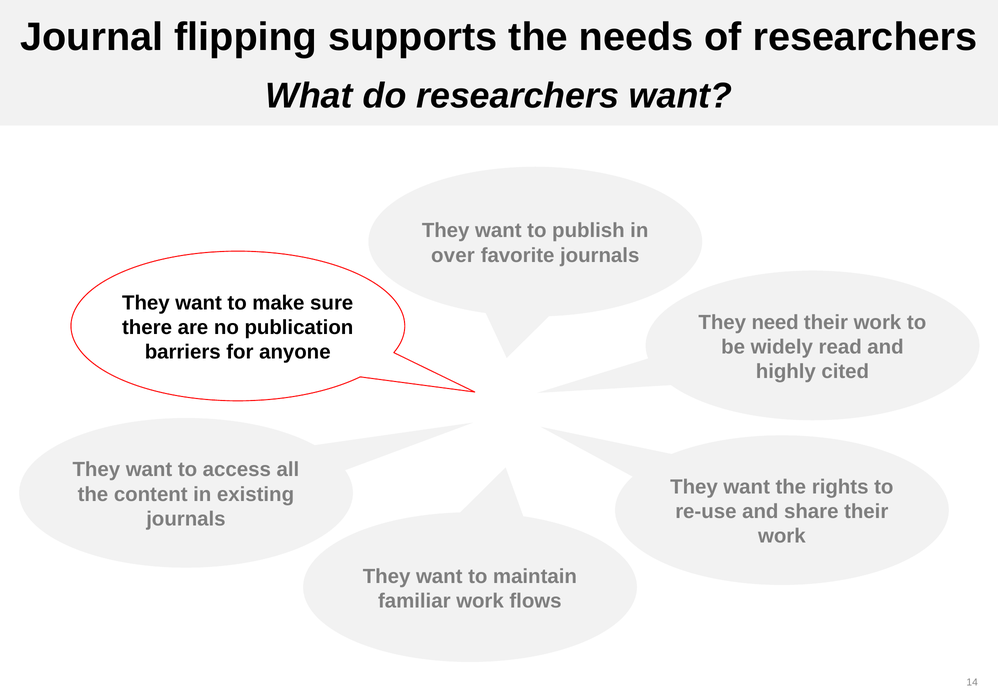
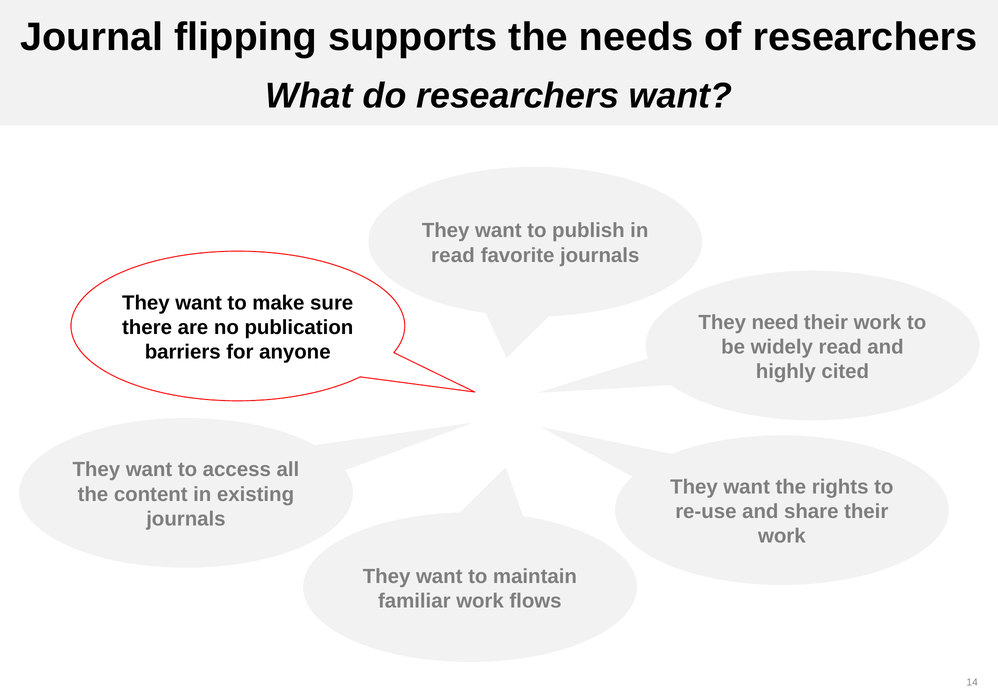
over: over -> read (453, 255)
